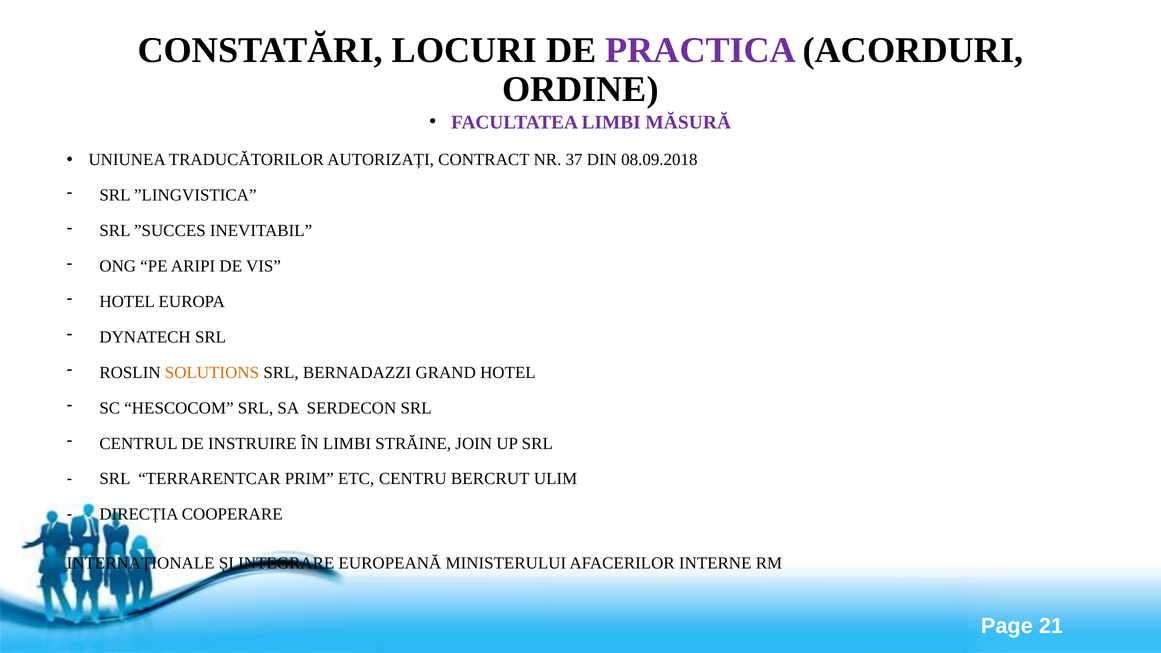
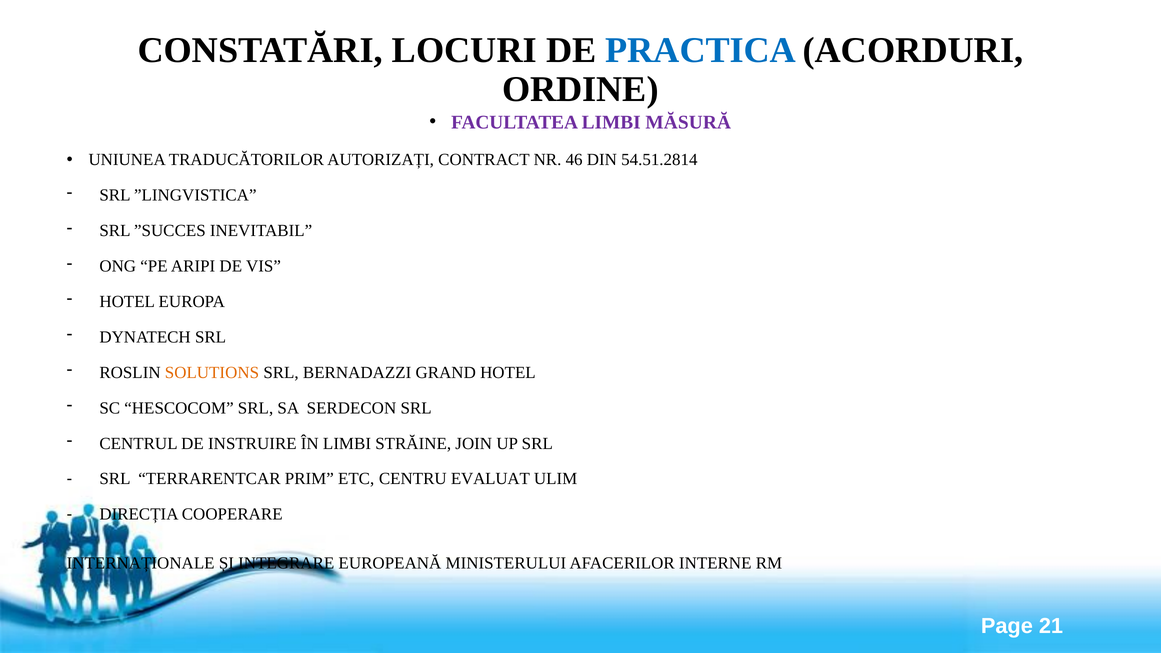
PRACTICA colour: purple -> blue (701, 50)
37: 37 -> 46 (574, 160)
08.09.2018: 08.09.2018 -> 54.51.2814 (659, 160)
BERCRUT: BERCRUT -> EVALUAT (490, 479)
